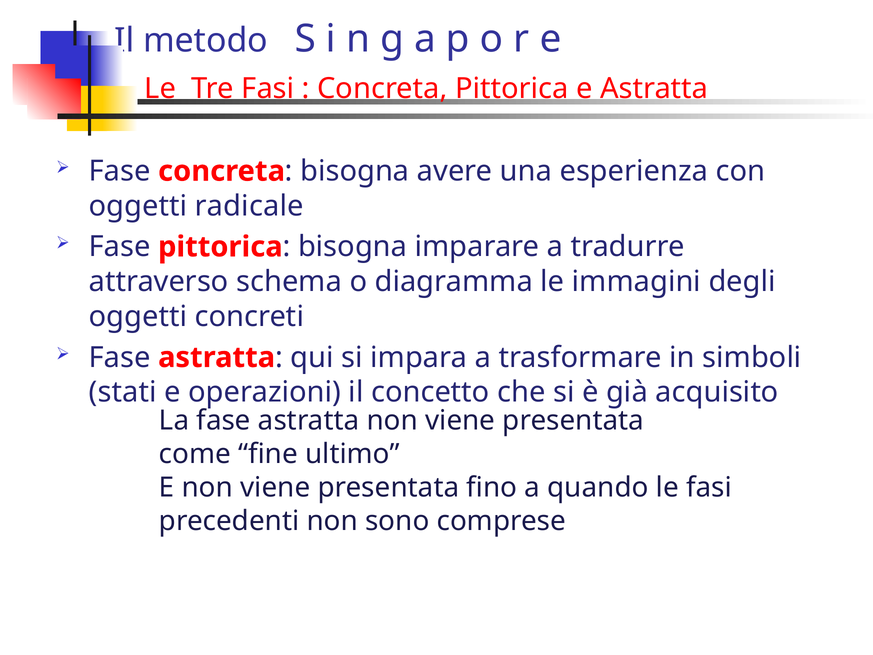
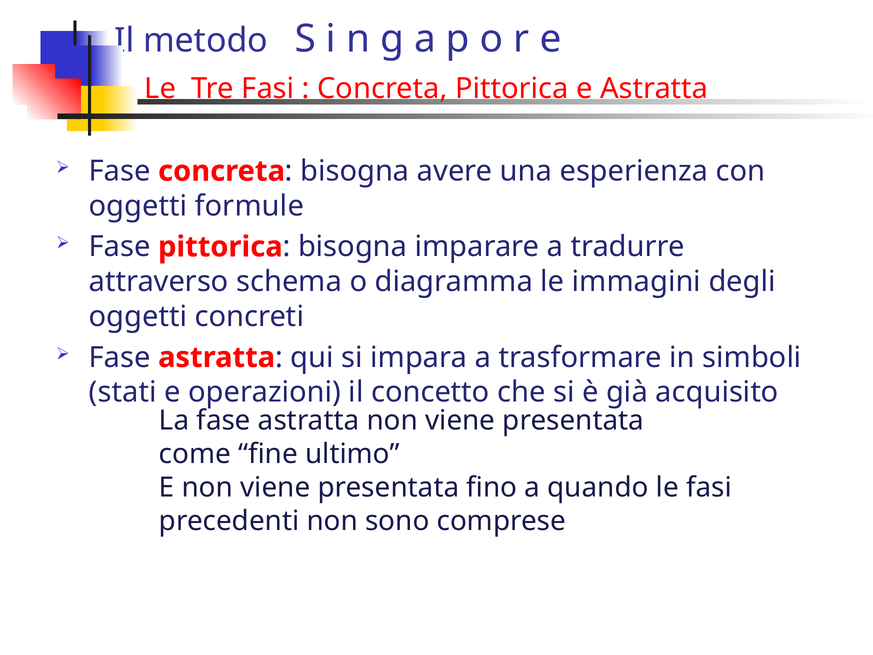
radicale: radicale -> formule (249, 206)
